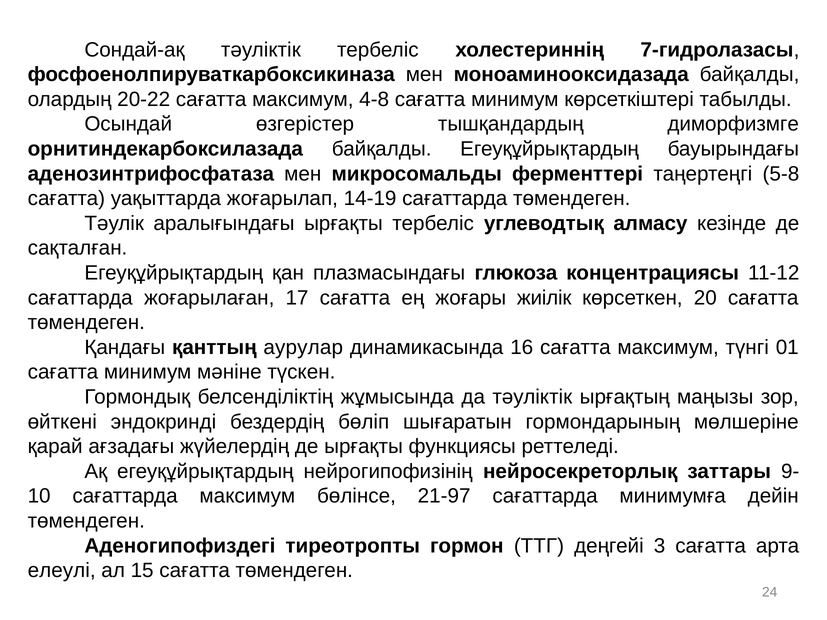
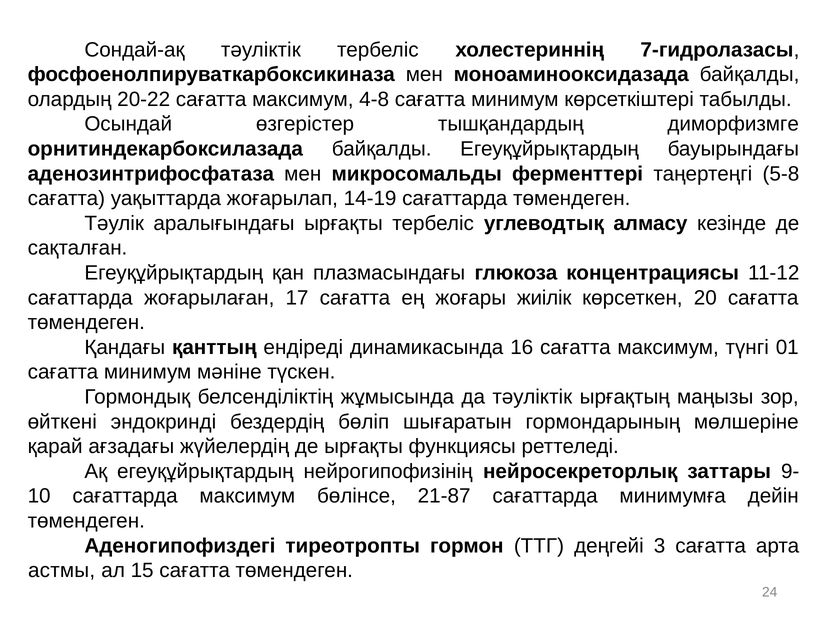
аурулар: аурулар -> ендіреді (303, 347)
21-97: 21-97 -> 21-87 (444, 496)
елеулі: елеулі -> астмы (62, 571)
